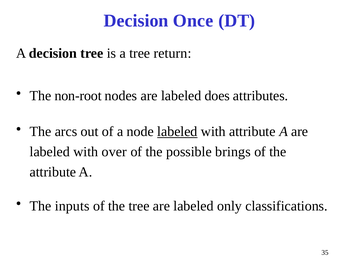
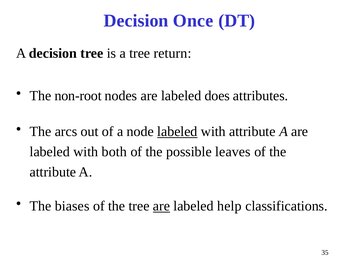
over: over -> both (114, 151)
brings: brings -> leaves (233, 151)
inputs: inputs -> biases (72, 206)
are underline: none -> present (161, 206)
only: only -> help (229, 206)
